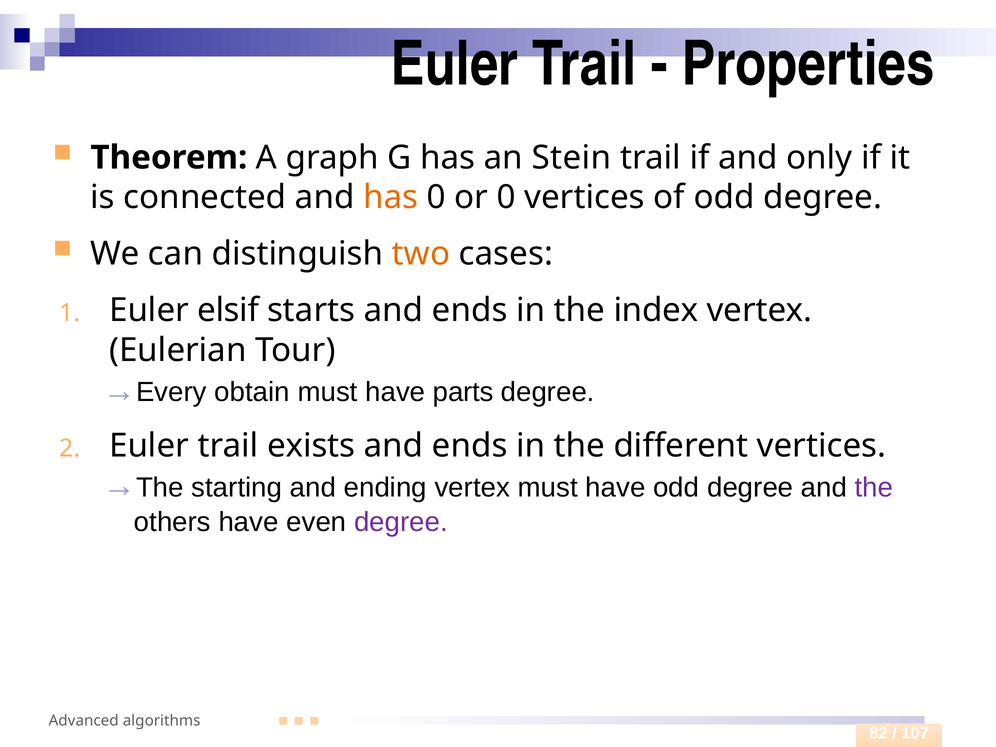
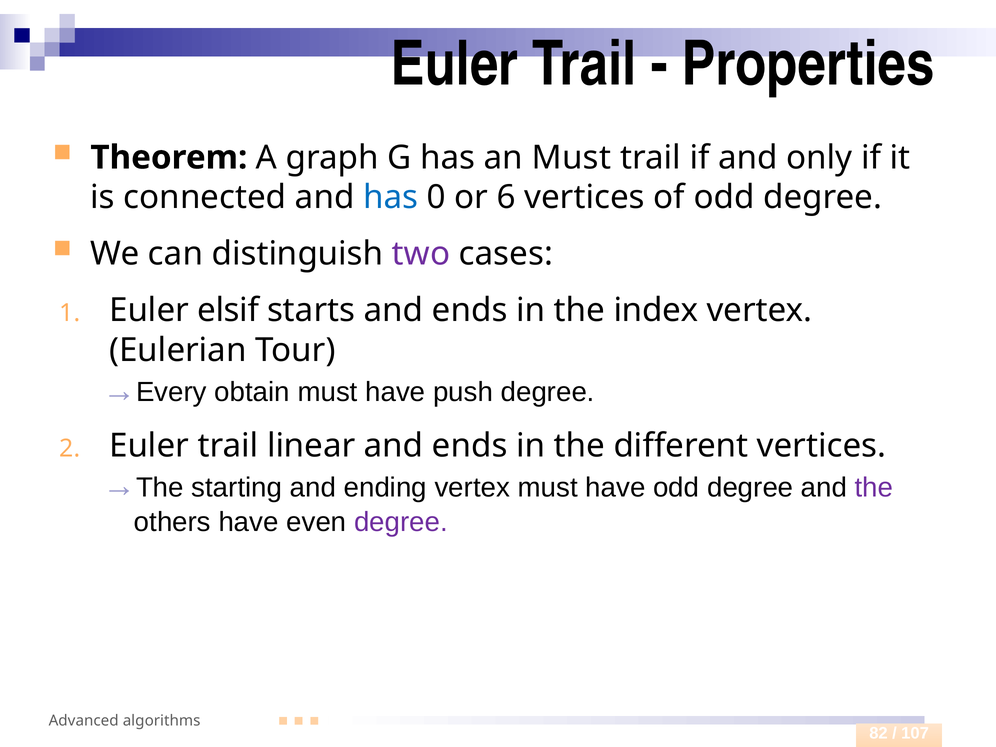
an Stein: Stein -> Must (571, 158)
has colour: orange -> blue (391, 197)
or 0: 0 -> 6 (506, 197)
two colour: orange -> purple (421, 254)
parts: parts -> push (463, 392)
exists: exists -> linear (311, 446)
